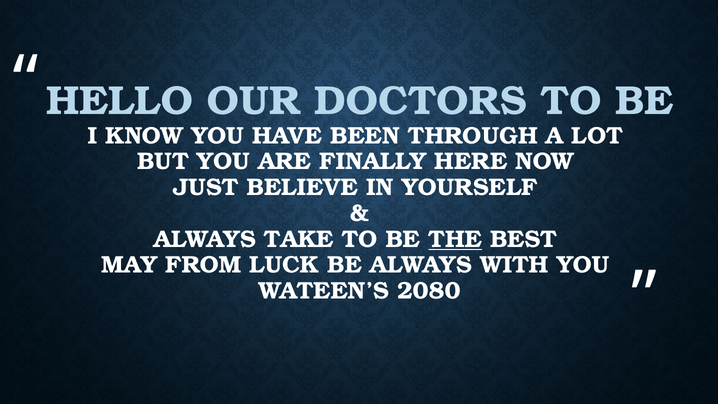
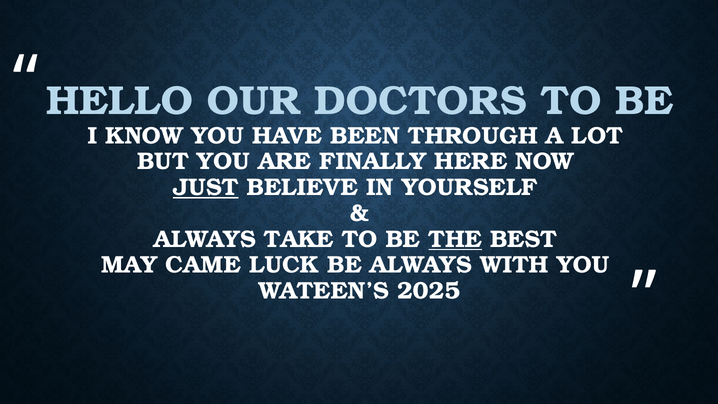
JUST underline: none -> present (206, 187)
FROM: FROM -> CAME (203, 265)
2080: 2080 -> 2025 (429, 291)
